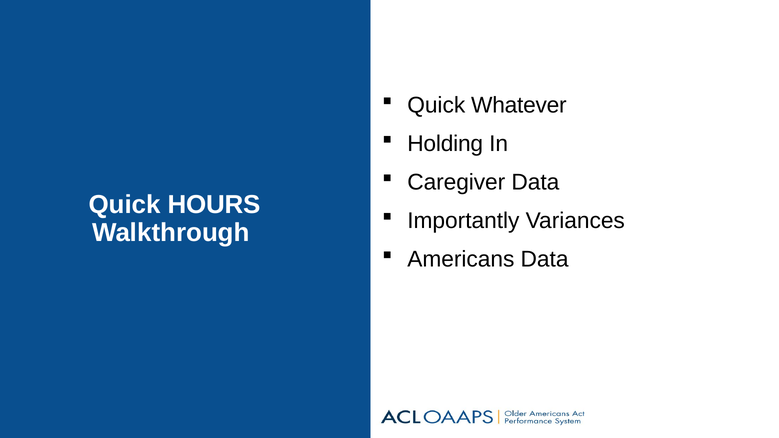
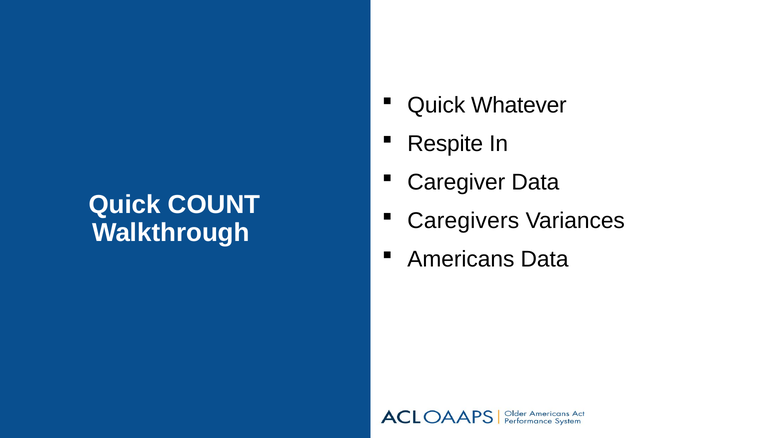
Holding: Holding -> Respite (445, 144)
HOURS: HOURS -> COUNT (214, 205)
Importantly: Importantly -> Caregivers (463, 221)
